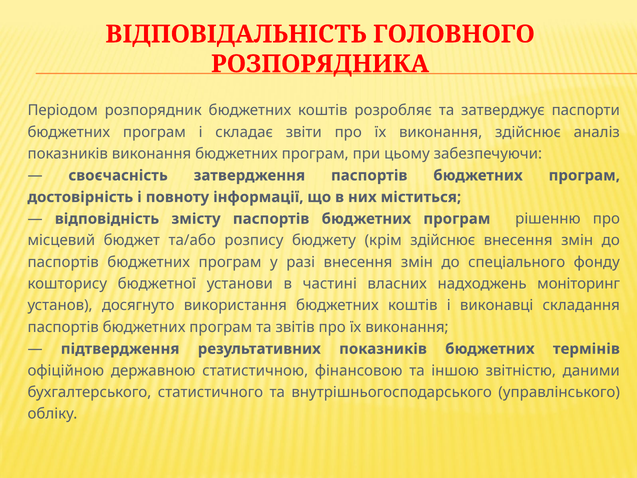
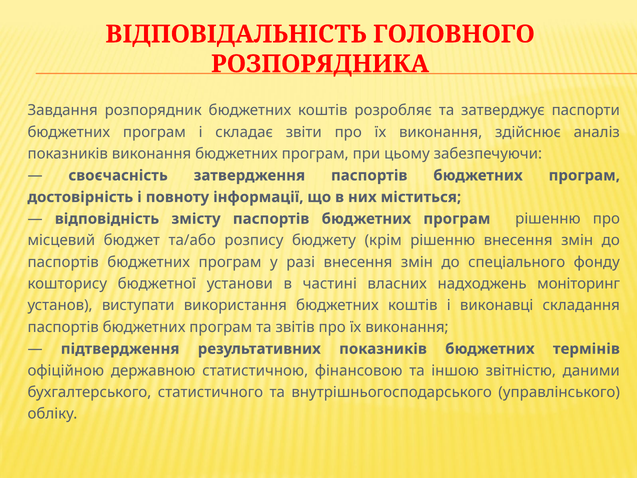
Періодом: Періодом -> Завдання (63, 110)
крім здійснює: здійснює -> рішенню (443, 240)
досягнуто: досягнуто -> виступати (138, 305)
